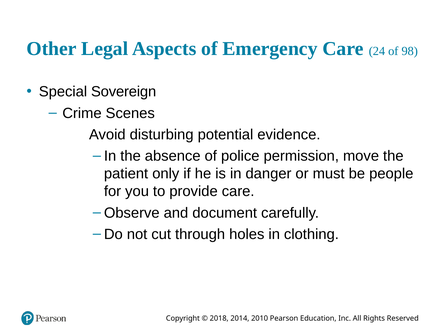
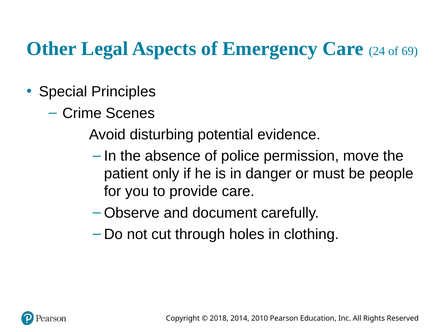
98: 98 -> 69 (410, 51)
Sovereign: Sovereign -> Principles (124, 92)
